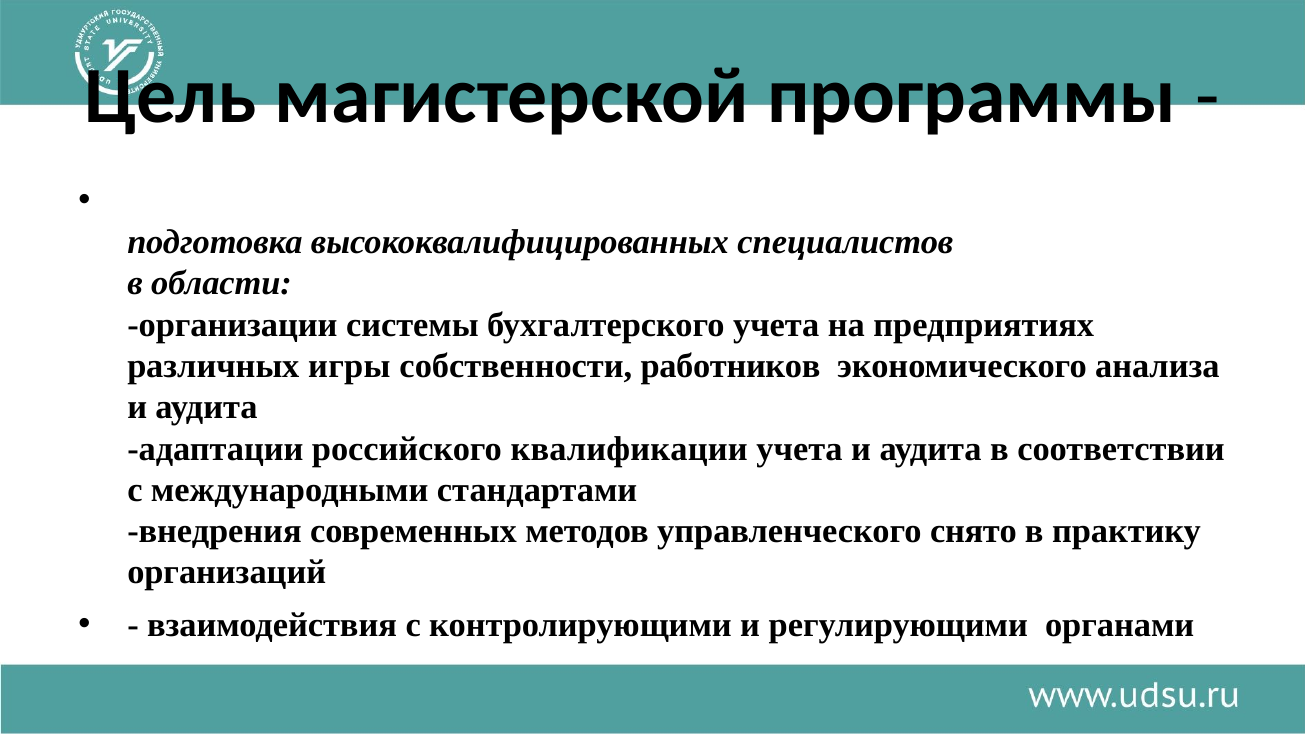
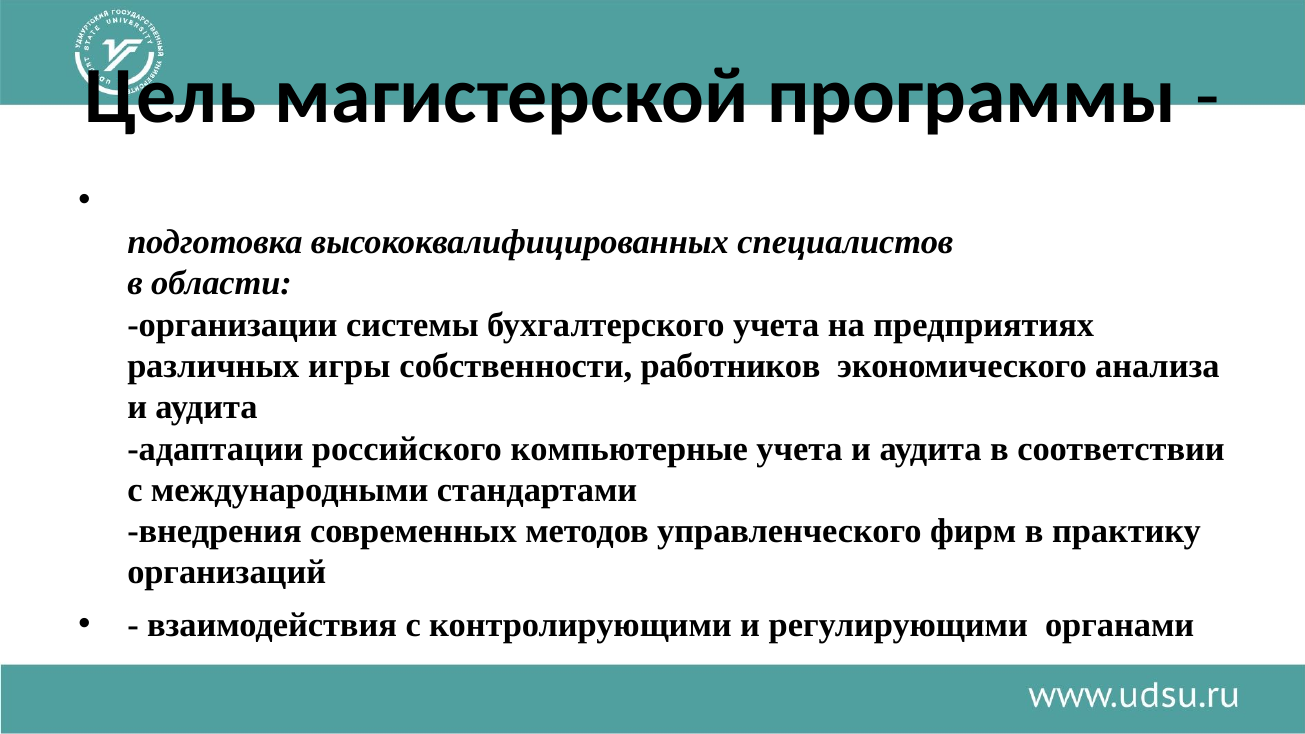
квалификации: квалификации -> компьютерные (629, 449)
снято: снято -> фирм (973, 531)
